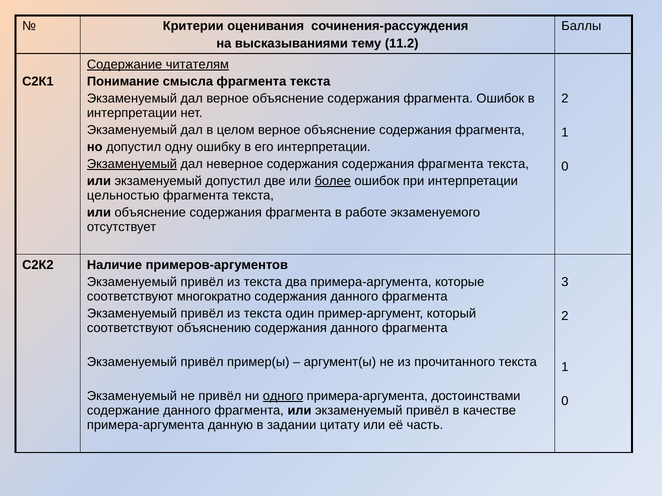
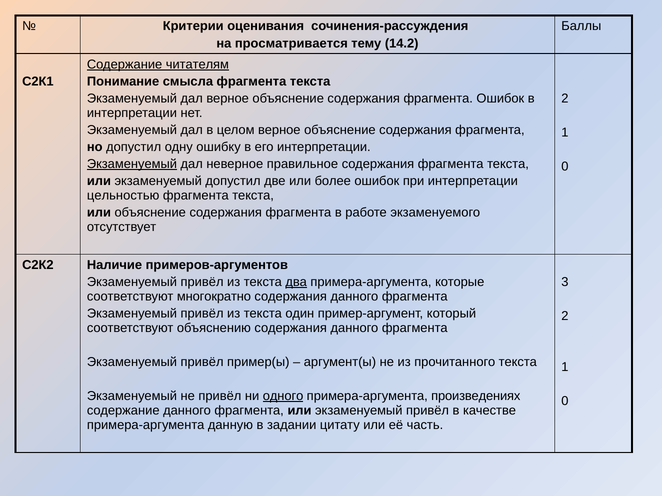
высказываниями: высказываниями -> просматривается (291, 43)
11.2: 11.2 -> 14.2 (402, 43)
неверное содержания: содержания -> правильное (302, 164)
более underline: present -> none (333, 181)
два underline: none -> present (296, 282)
достоинствами: достоинствами -> произведениях (476, 396)
